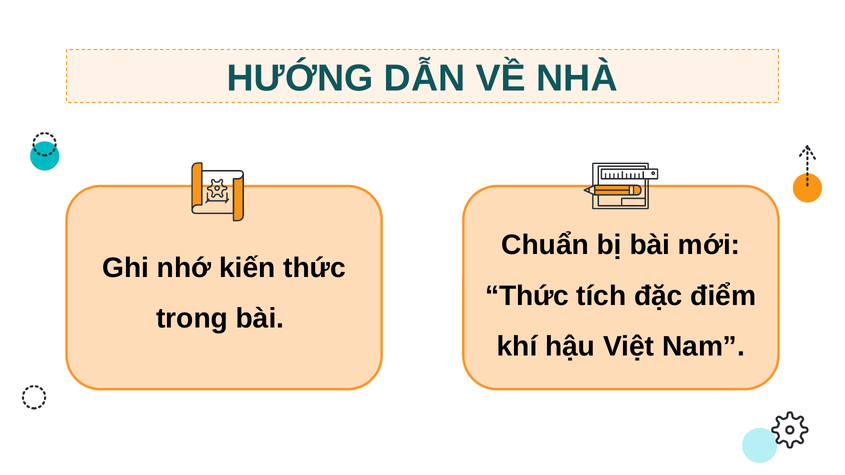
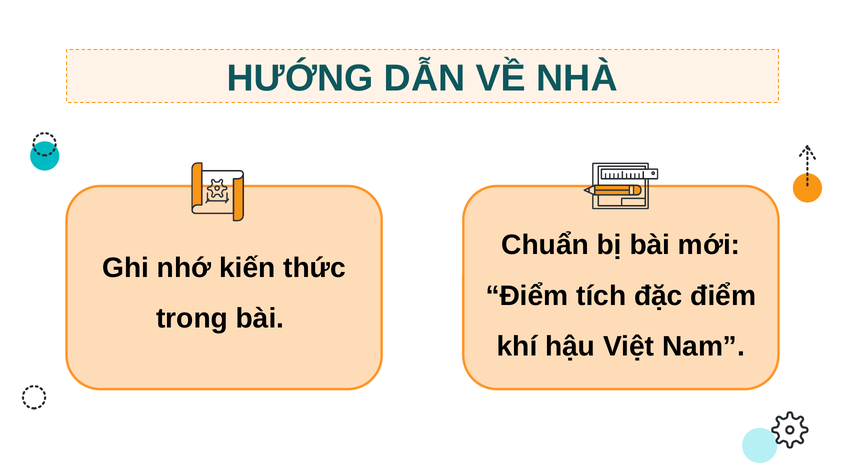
Thức: Thức -> Điểm (527, 296)
